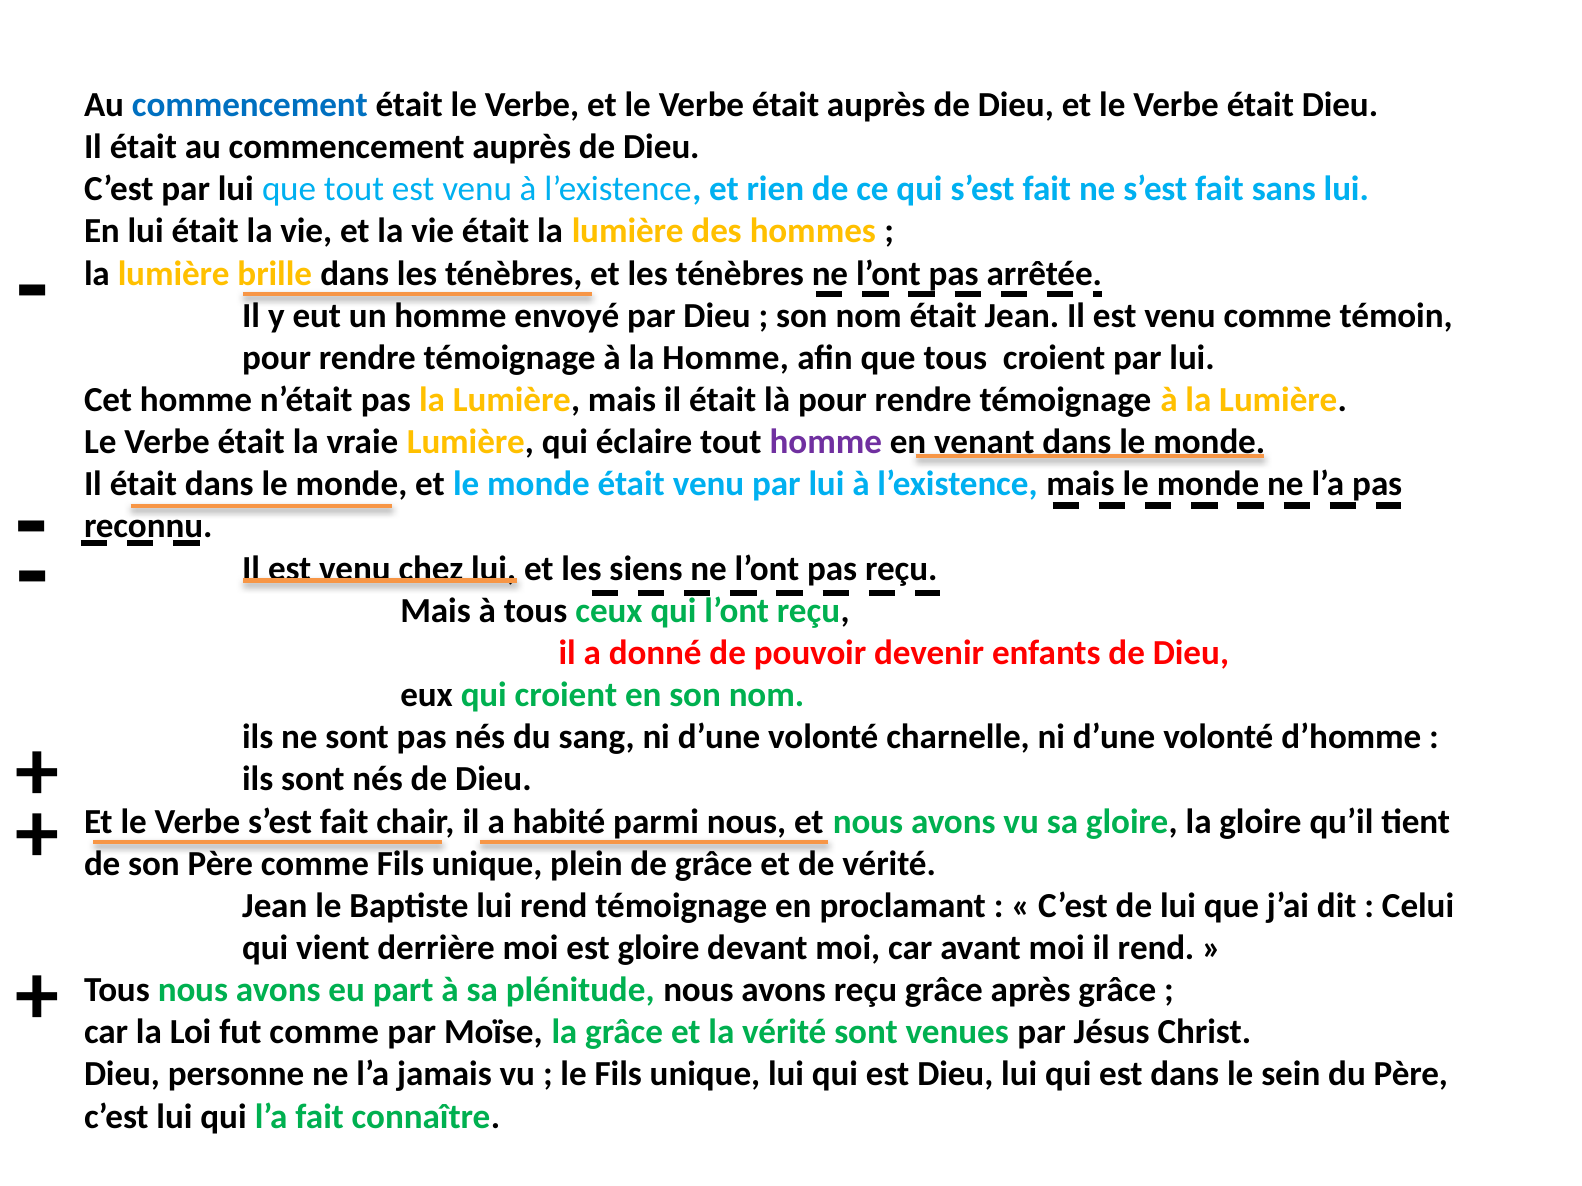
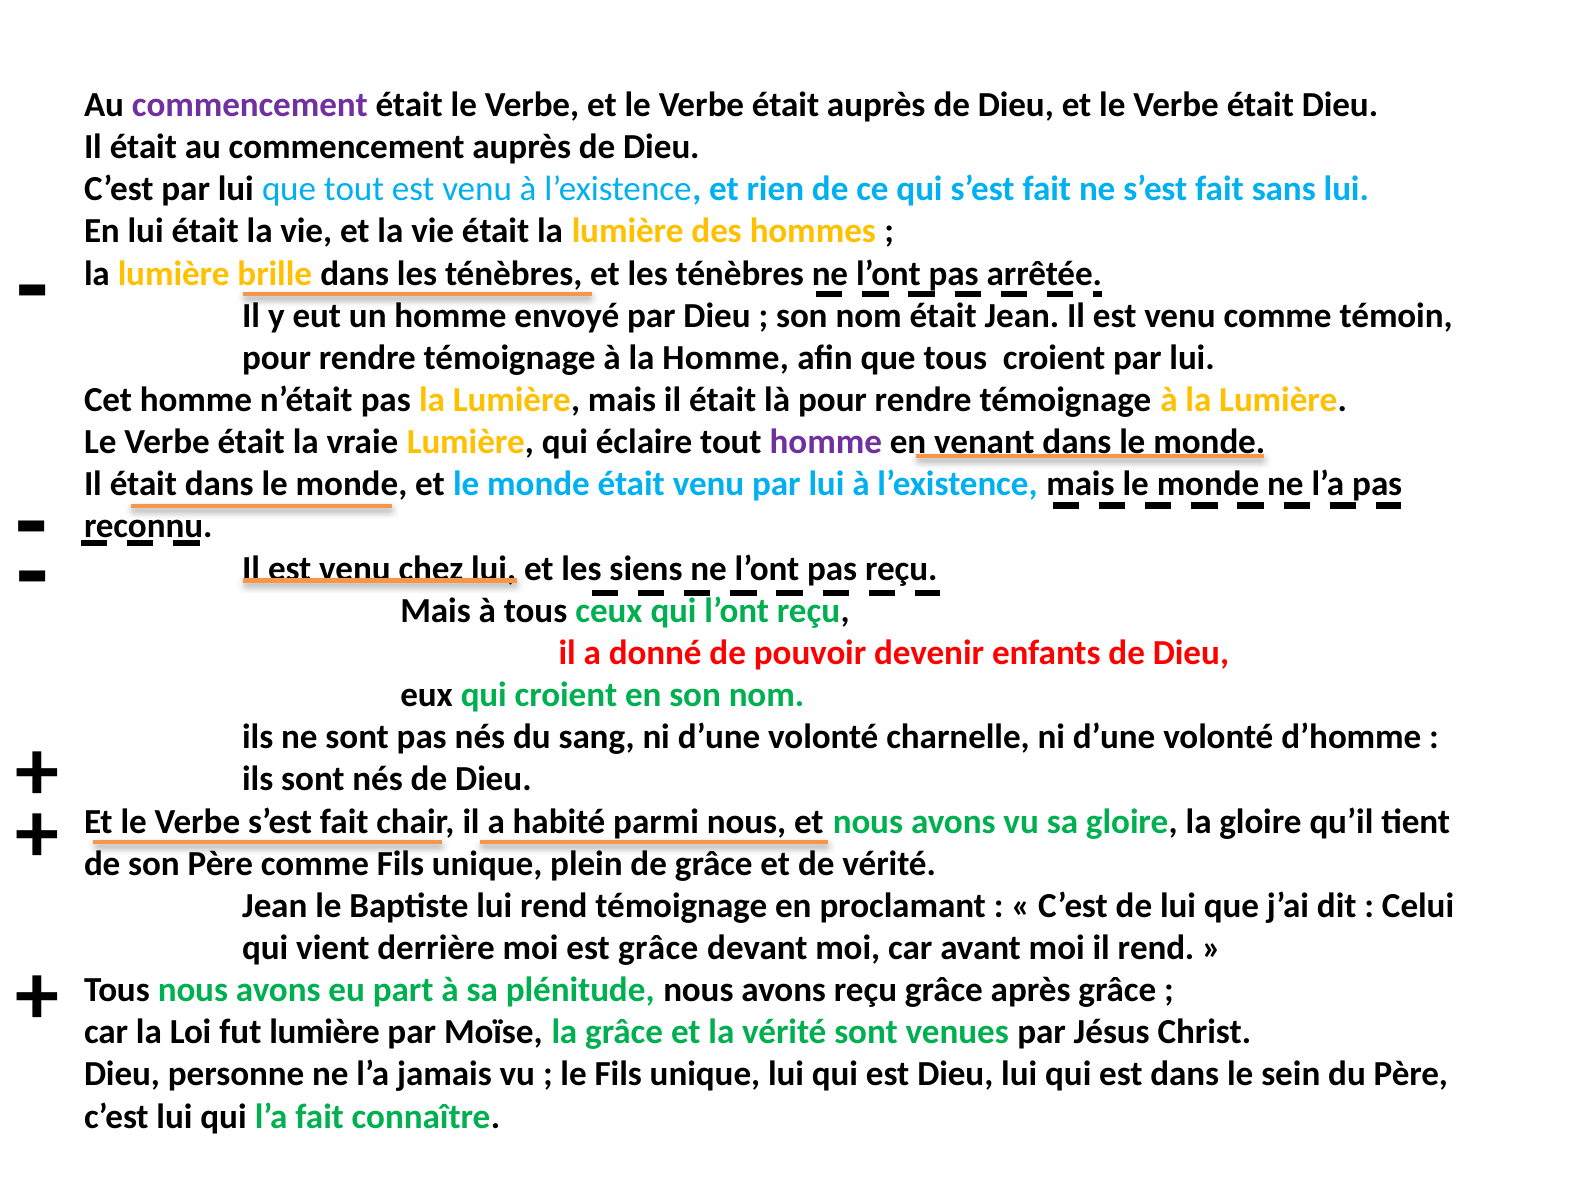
commencement colour: blue -> purple (250, 105)
est gloire: gloire -> grâce (658, 948)
fut comme: comme -> lumière (325, 1033)
